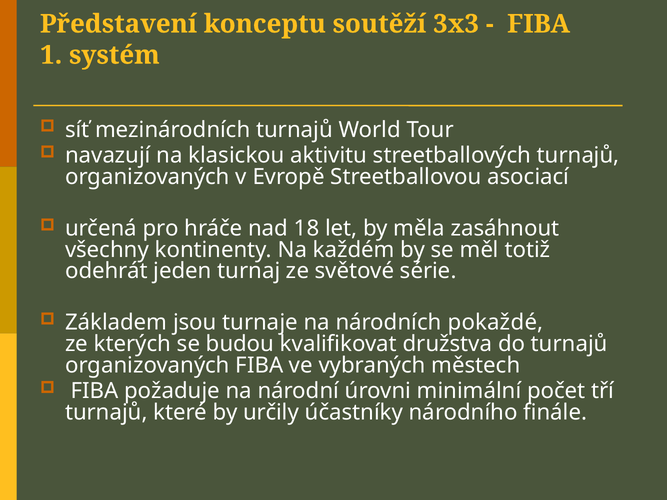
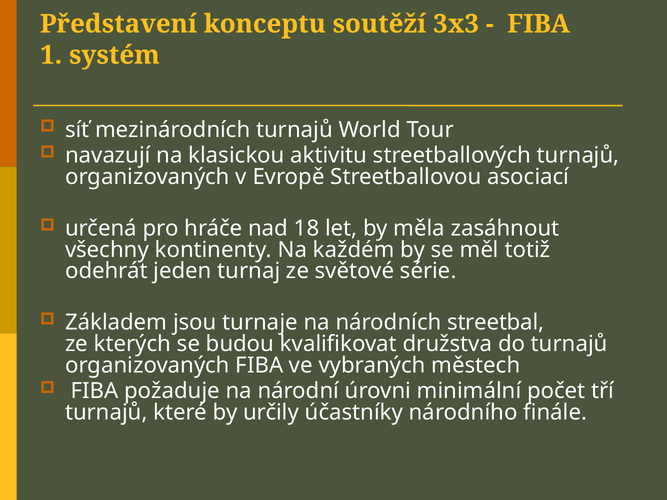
pokaždé: pokaždé -> streetbal (496, 323)
